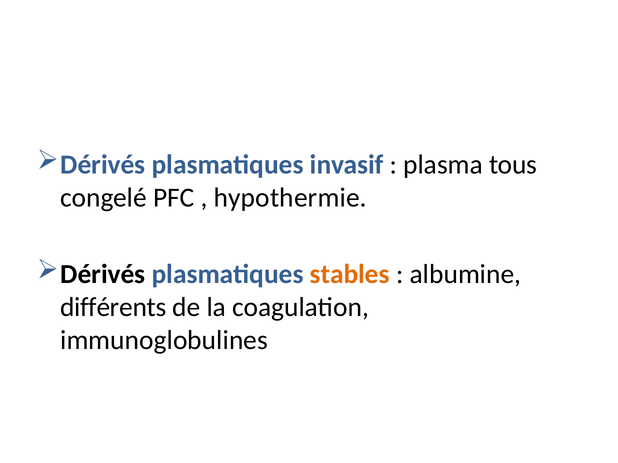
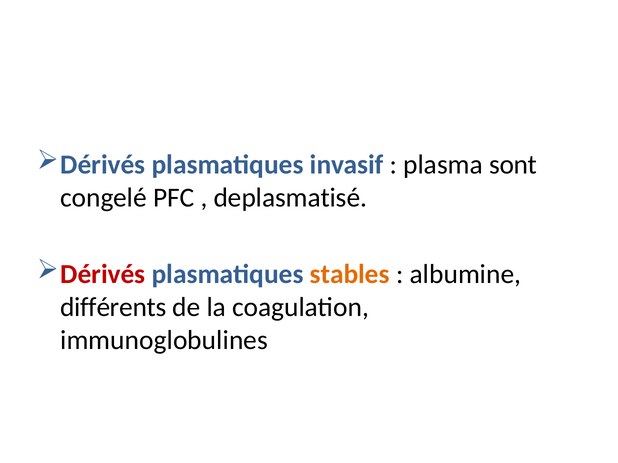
tous: tous -> sont (513, 165)
hypothermie: hypothermie -> deplasmatisé (290, 198)
Dérivés colour: black -> red (103, 275)
